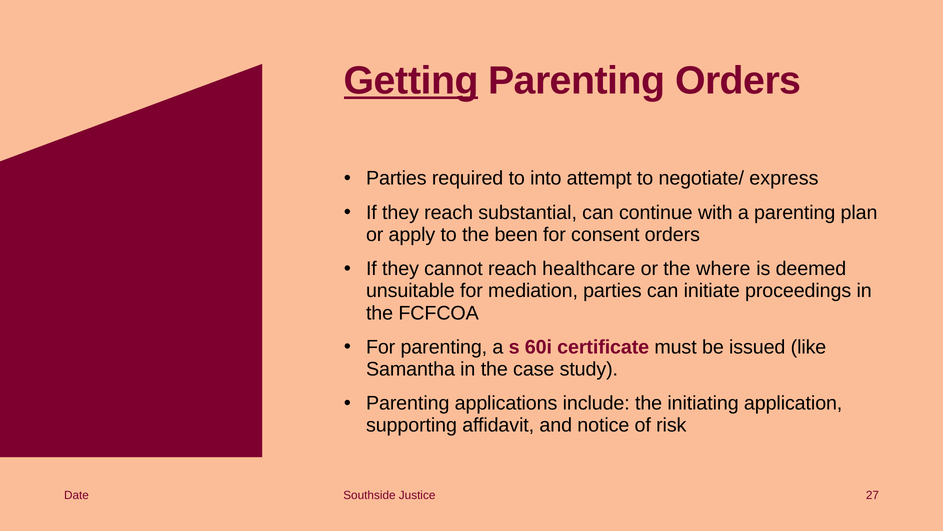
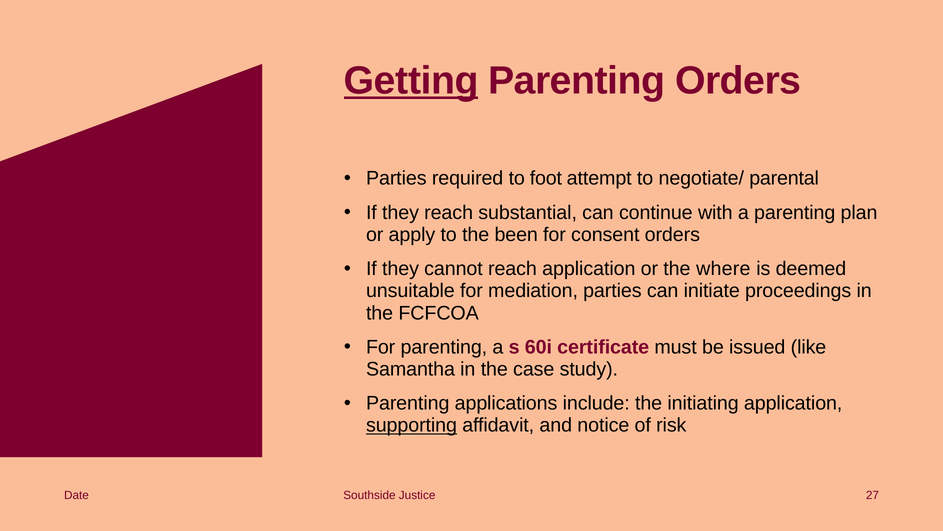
into: into -> foot (546, 178)
express: express -> parental (784, 178)
reach healthcare: healthcare -> application (589, 268)
supporting underline: none -> present (412, 425)
